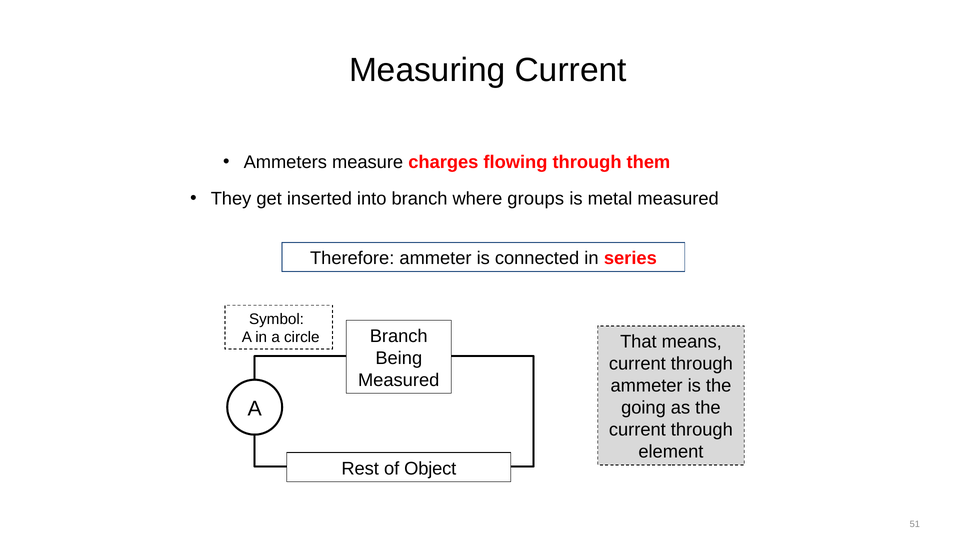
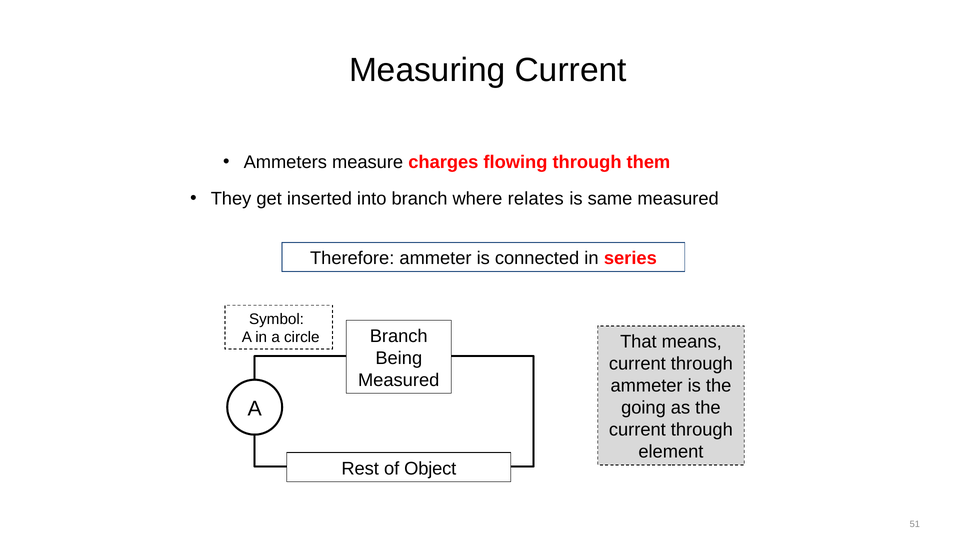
groups: groups -> relates (536, 199)
metal: metal -> same (610, 199)
